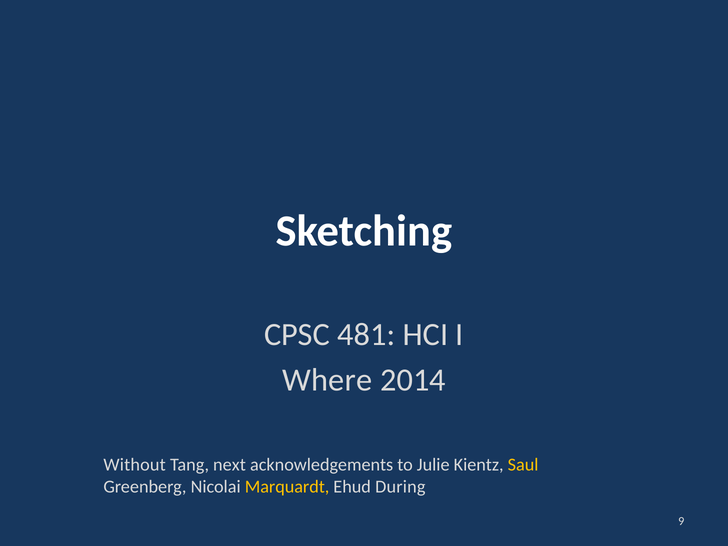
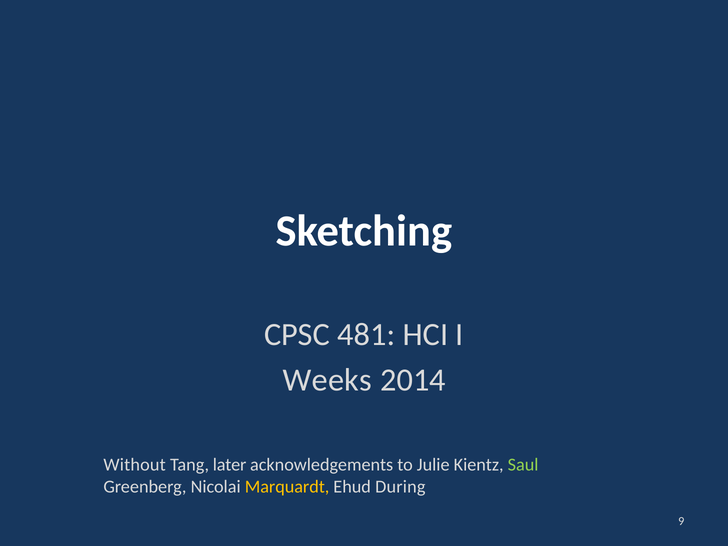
Where: Where -> Weeks (327, 380)
next: next -> later (230, 465)
Saul colour: yellow -> light green (523, 465)
